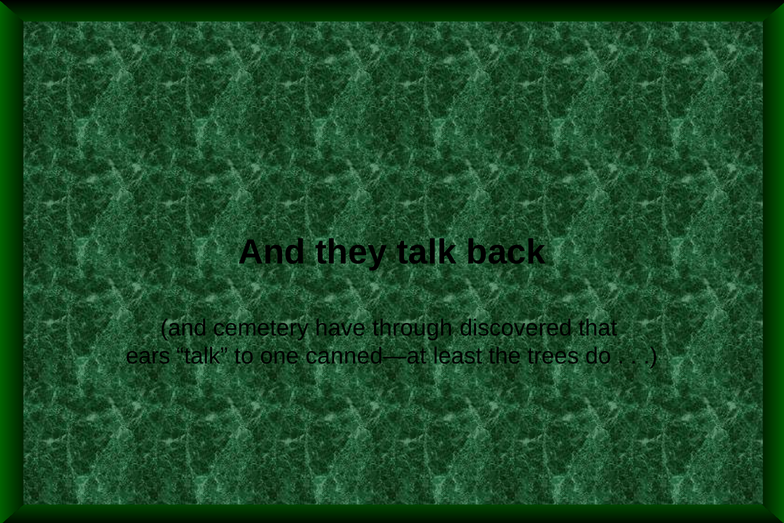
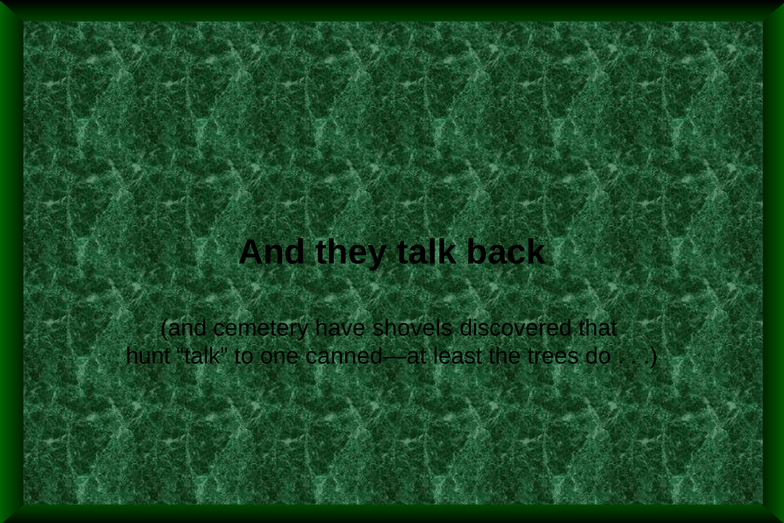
through: through -> shovels (412, 328)
ears: ears -> hunt (148, 356)
